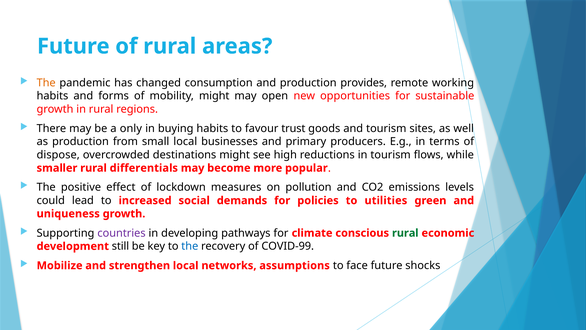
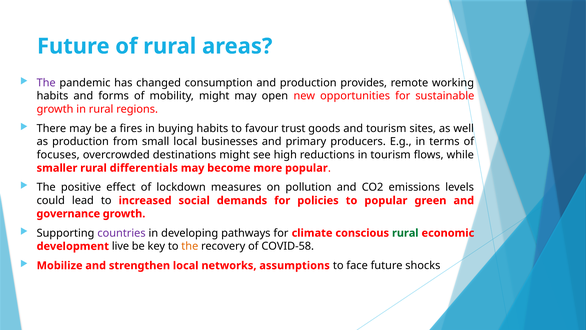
The colour: orange -> purple (46, 83)
only: only -> fires (131, 128)
dispose: dispose -> focuses (58, 155)
to utilities: utilities -> popular (386, 200)
uniqueness: uniqueness -> governance (68, 214)
still: still -> live (120, 246)
the colour: blue -> orange (190, 246)
COVID-99: COVID-99 -> COVID-58 (288, 246)
